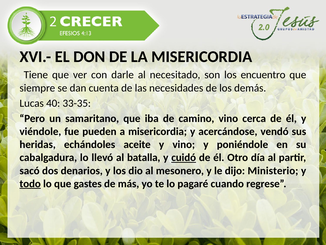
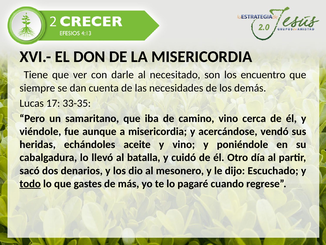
40: 40 -> 17 (53, 103)
pueden: pueden -> aunque (99, 131)
cuidó underline: present -> none (184, 157)
Ministerio: Ministerio -> Escuchado (273, 170)
